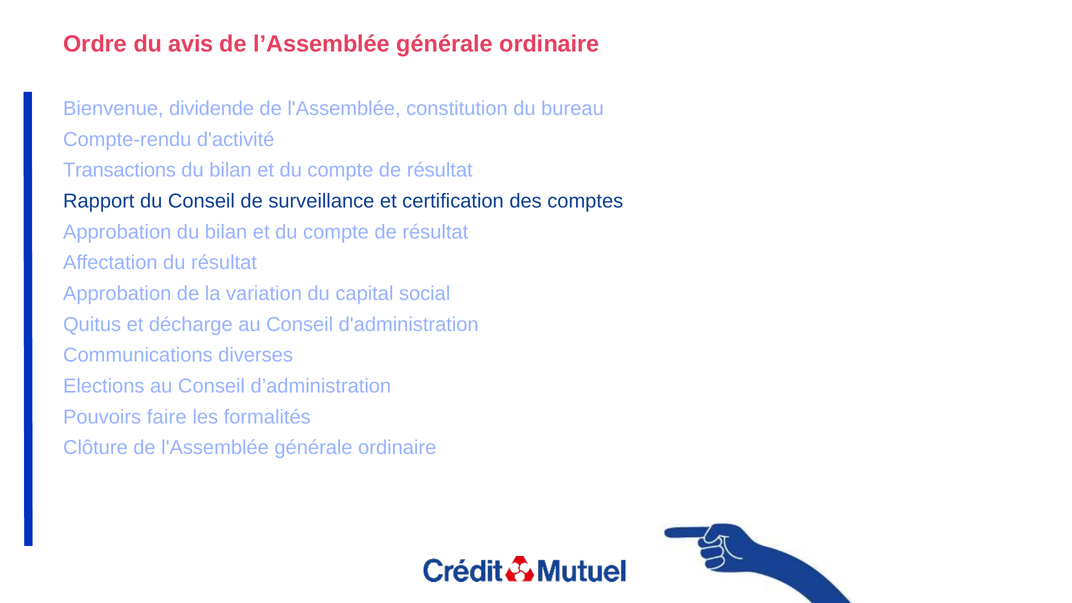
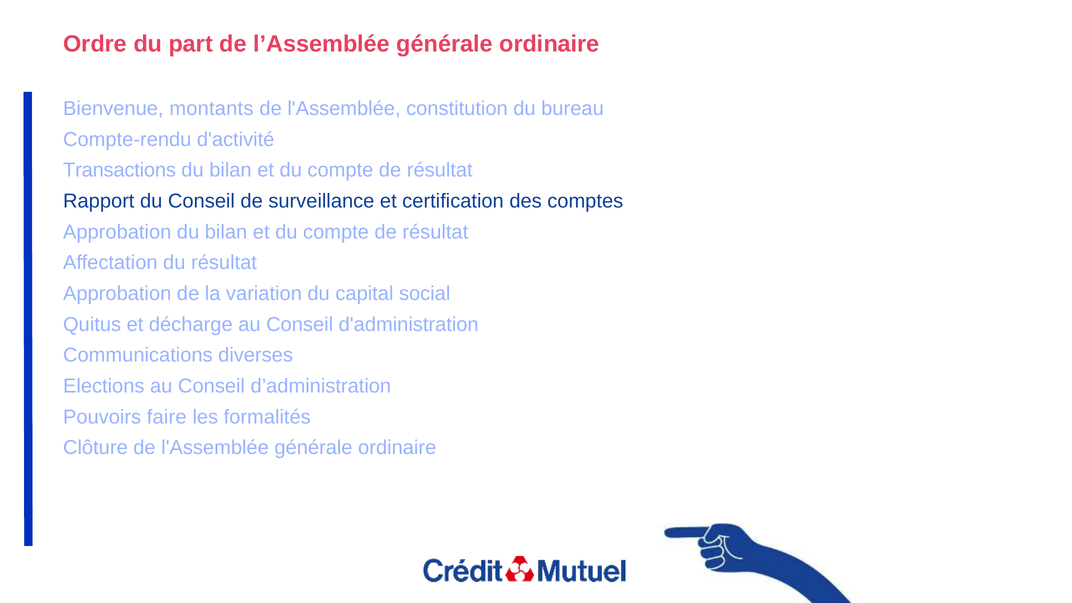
avis: avis -> part (191, 44)
dividende: dividende -> montants (211, 109)
